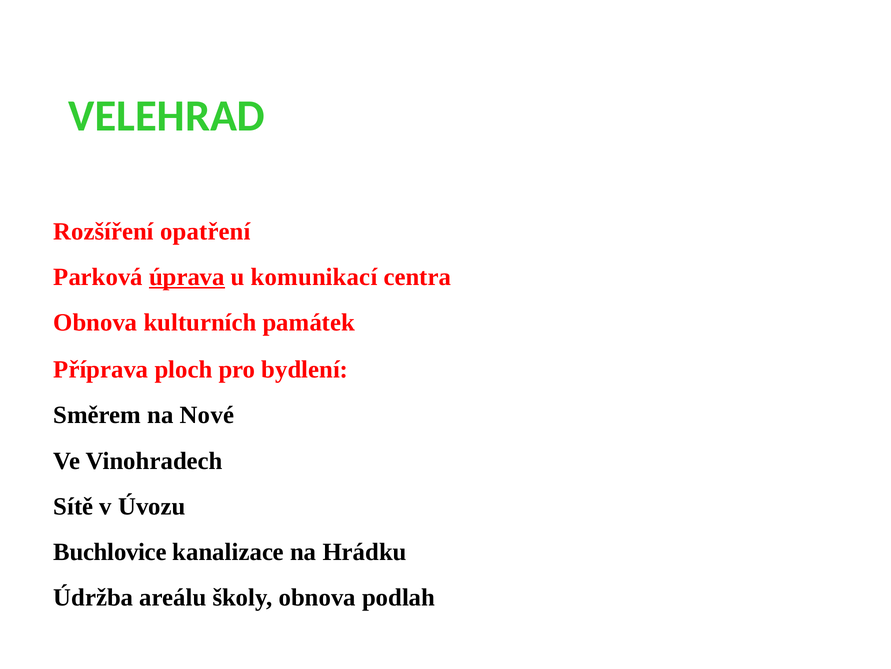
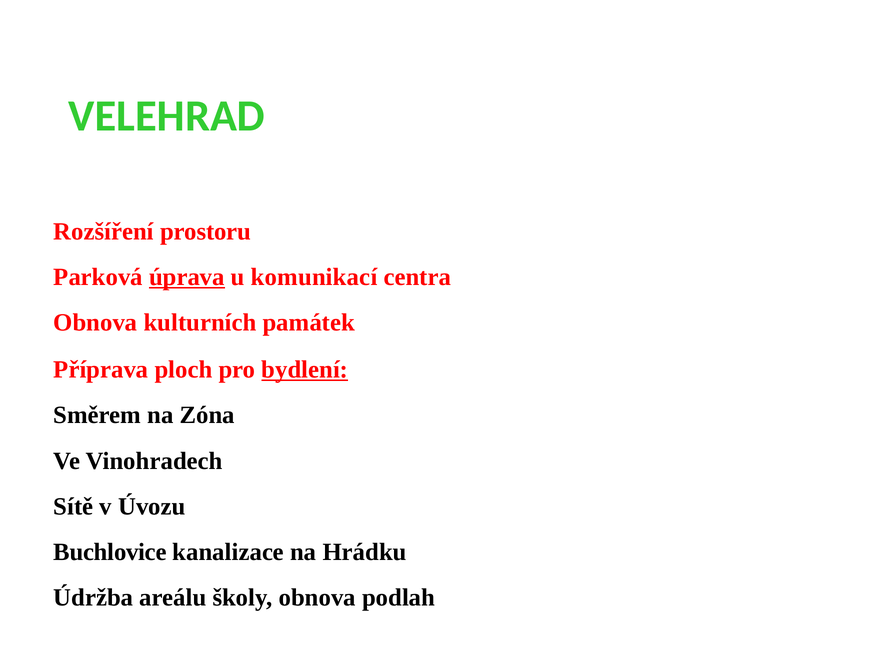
opatření: opatření -> prostoru (206, 231)
bydlení underline: none -> present (305, 369)
Nové: Nové -> Zóna (207, 415)
